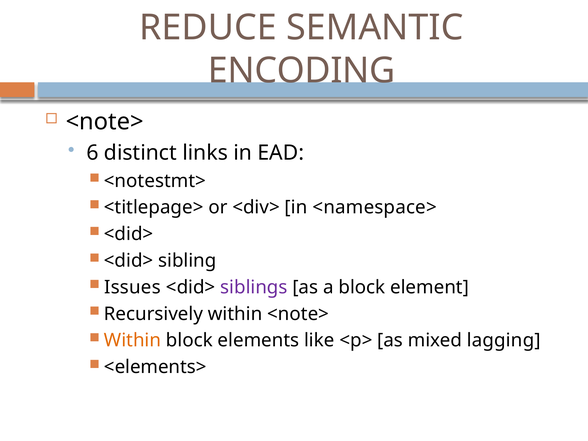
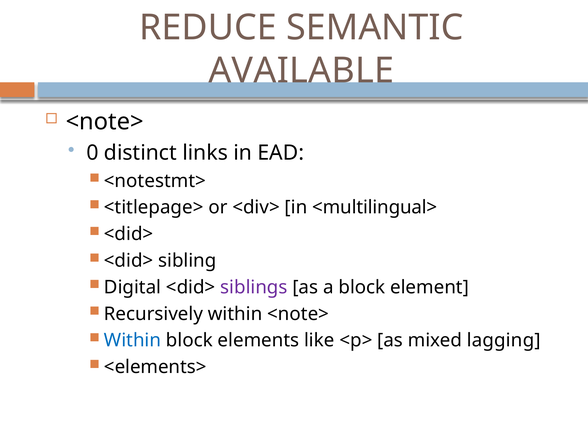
ENCODING: ENCODING -> AVAILABLE (301, 71)
6: 6 -> 0 (92, 153)
<namespace>: <namespace> -> <multilingual> (375, 207)
Issues: Issues -> Digital (133, 287)
Within colour: orange -> blue (133, 340)
